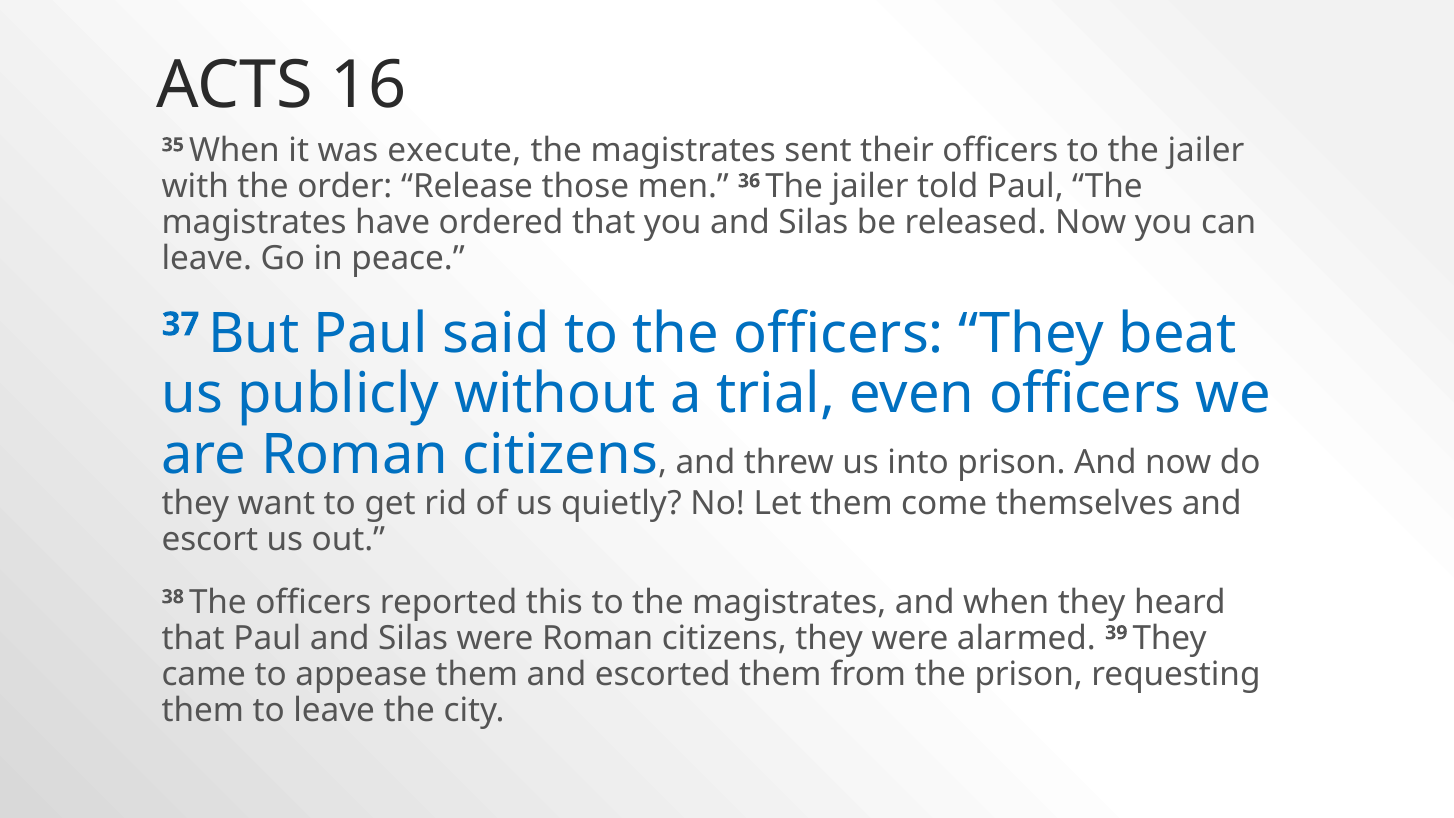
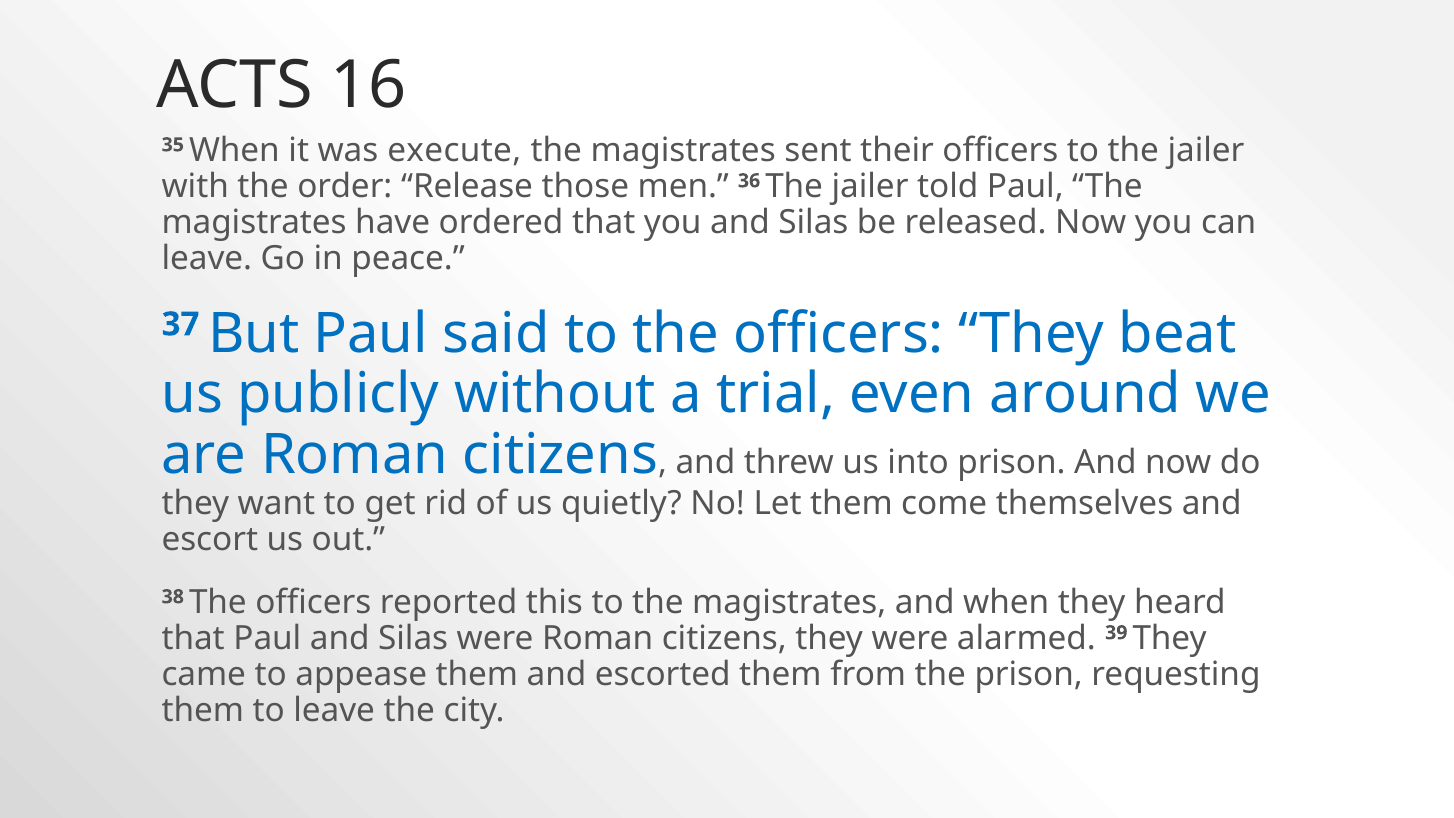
even officers: officers -> around (1085, 394)
